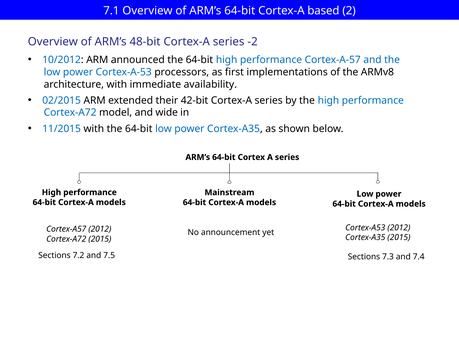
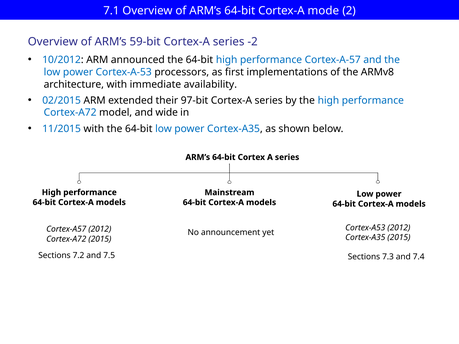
based: based -> mode (323, 11)
48-bit: 48-bit -> 59-bit (145, 42)
42-bit: 42-bit -> 97-bit (195, 100)
